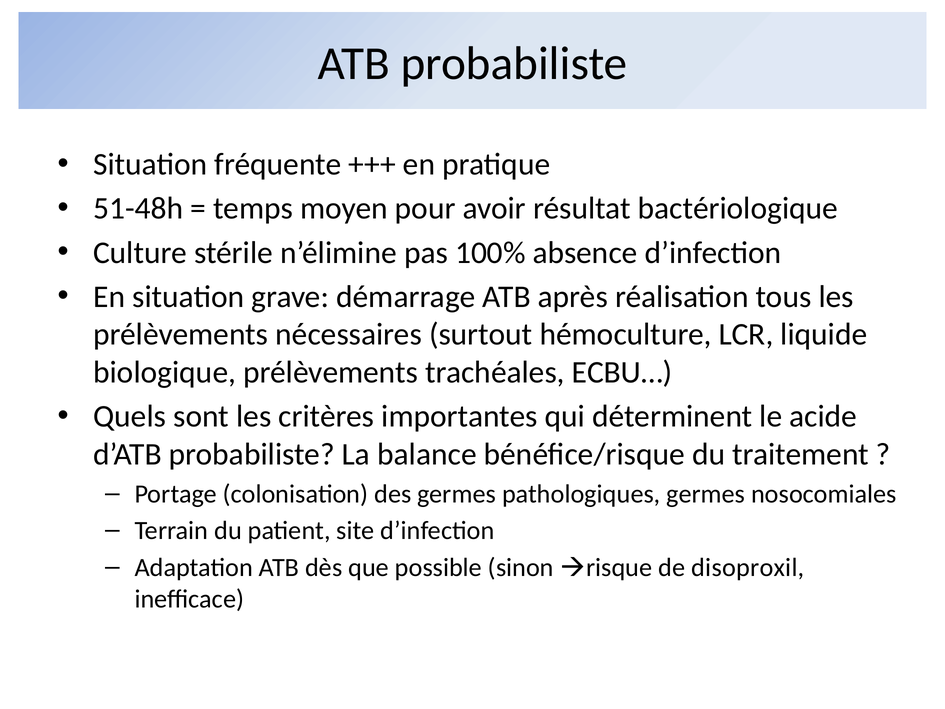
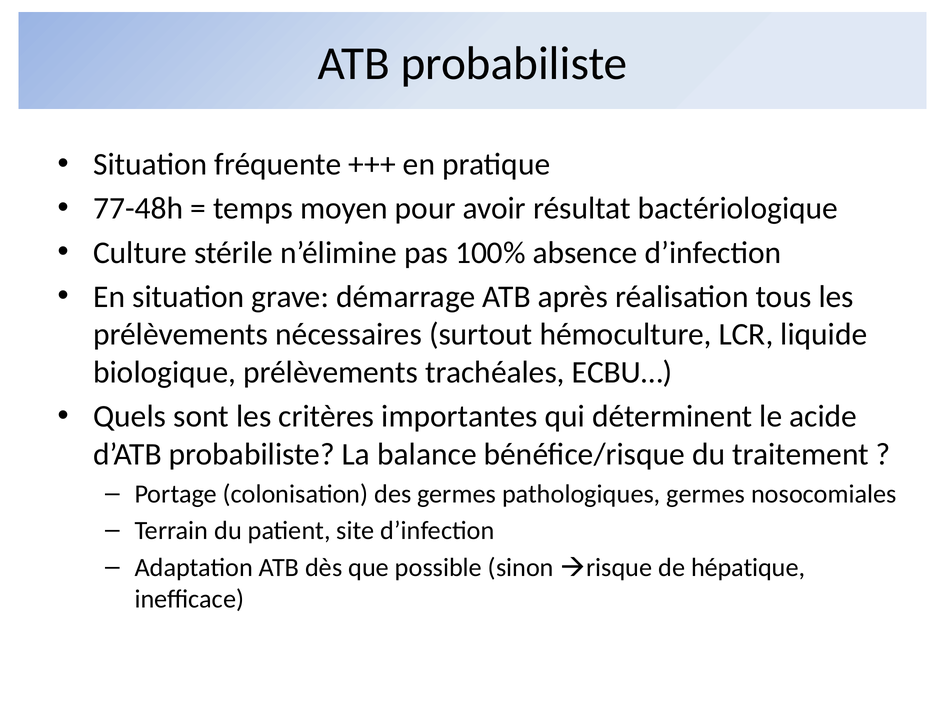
51-48h: 51-48h -> 77-48h (138, 208)
disoproxil: disoproxil -> hépatique (748, 567)
